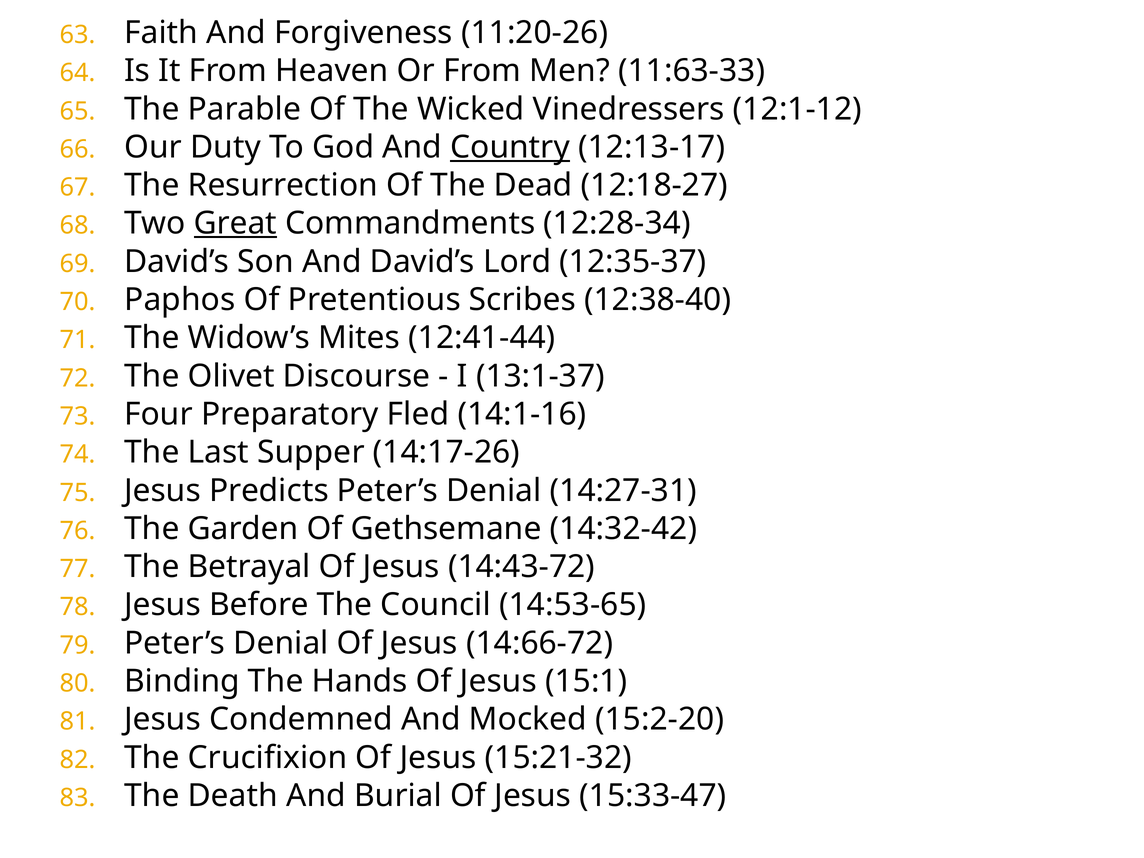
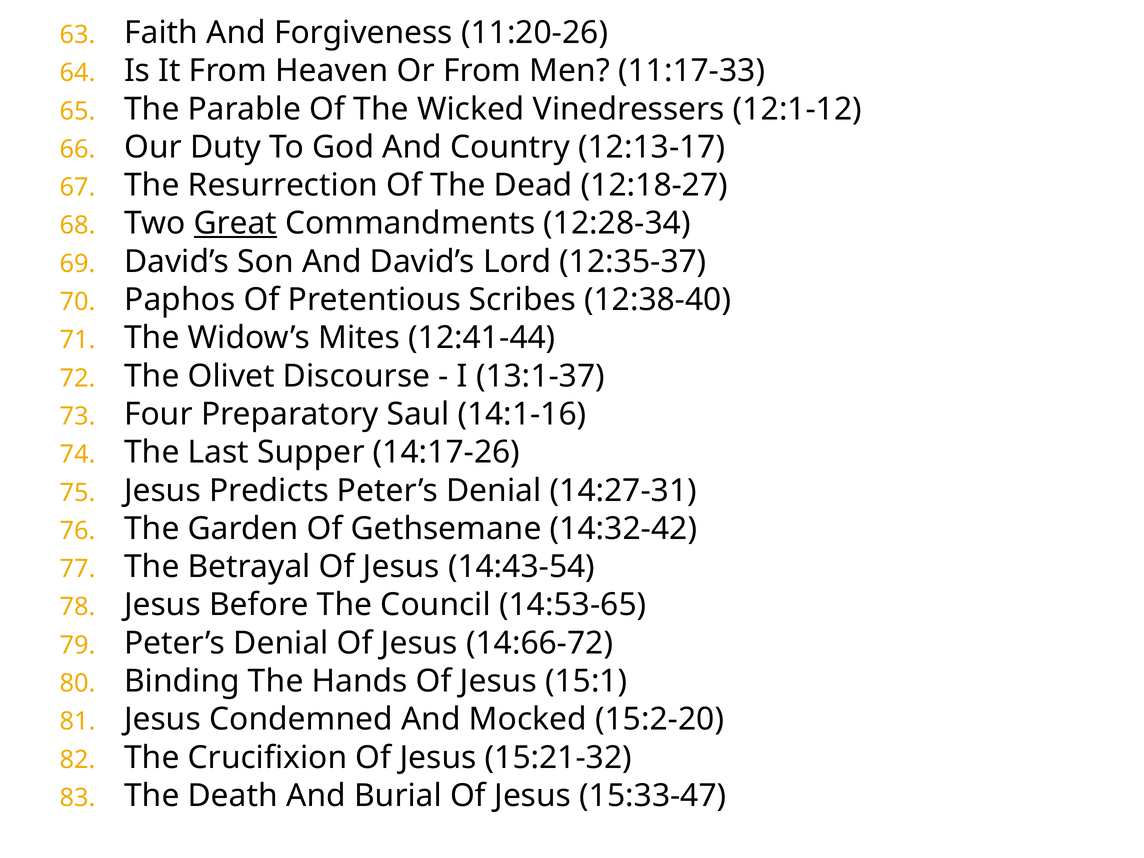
11:63-33: 11:63-33 -> 11:17-33 (692, 71)
Country underline: present -> none (510, 147)
Fled: Fled -> Saul (418, 414)
14:43-72: 14:43-72 -> 14:43-54 (522, 567)
